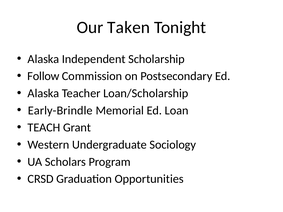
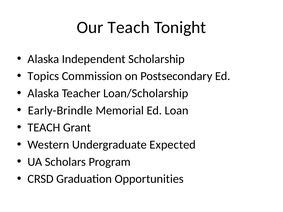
Our Taken: Taken -> Teach (129, 27)
Follow: Follow -> Topics (43, 76)
Sociology: Sociology -> Expected (173, 145)
